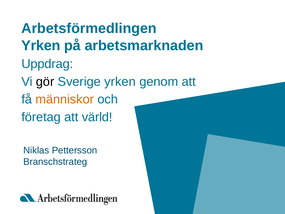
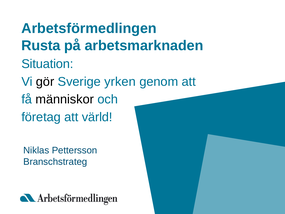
Yrken: Yrken -> Rusta (41, 45)
Uppdrag: Uppdrag -> Situation (47, 64)
människor colour: orange -> black (65, 99)
